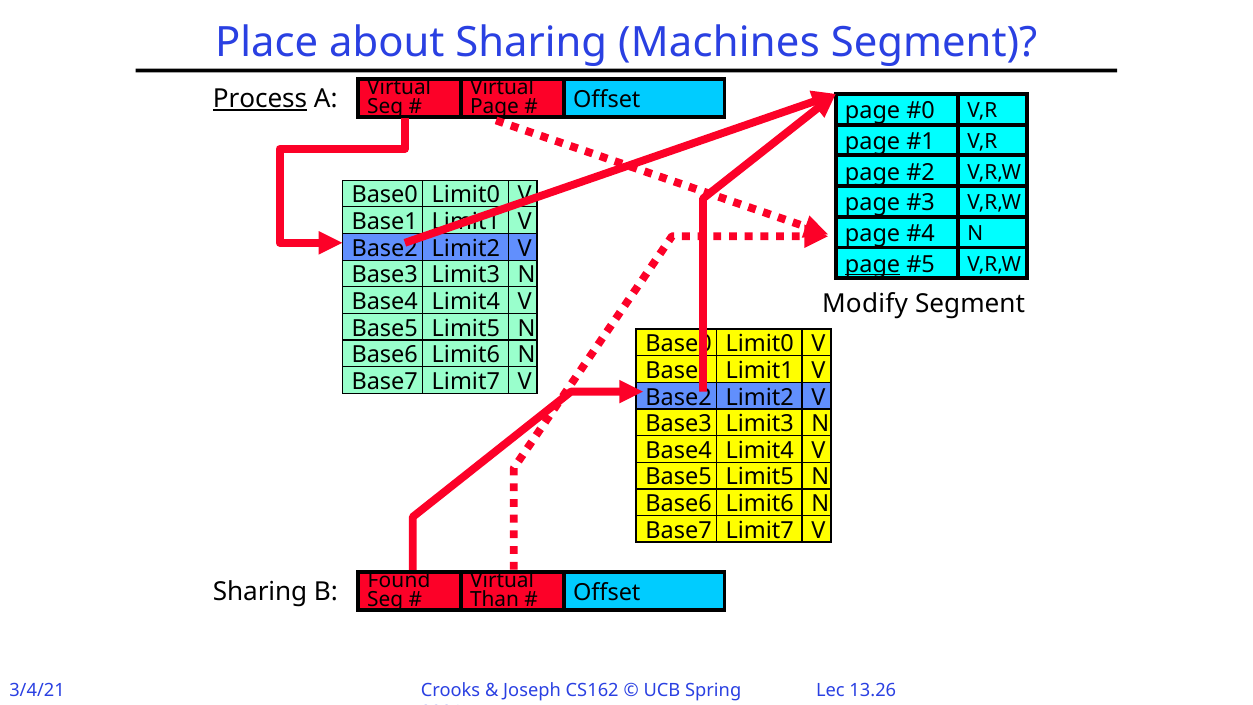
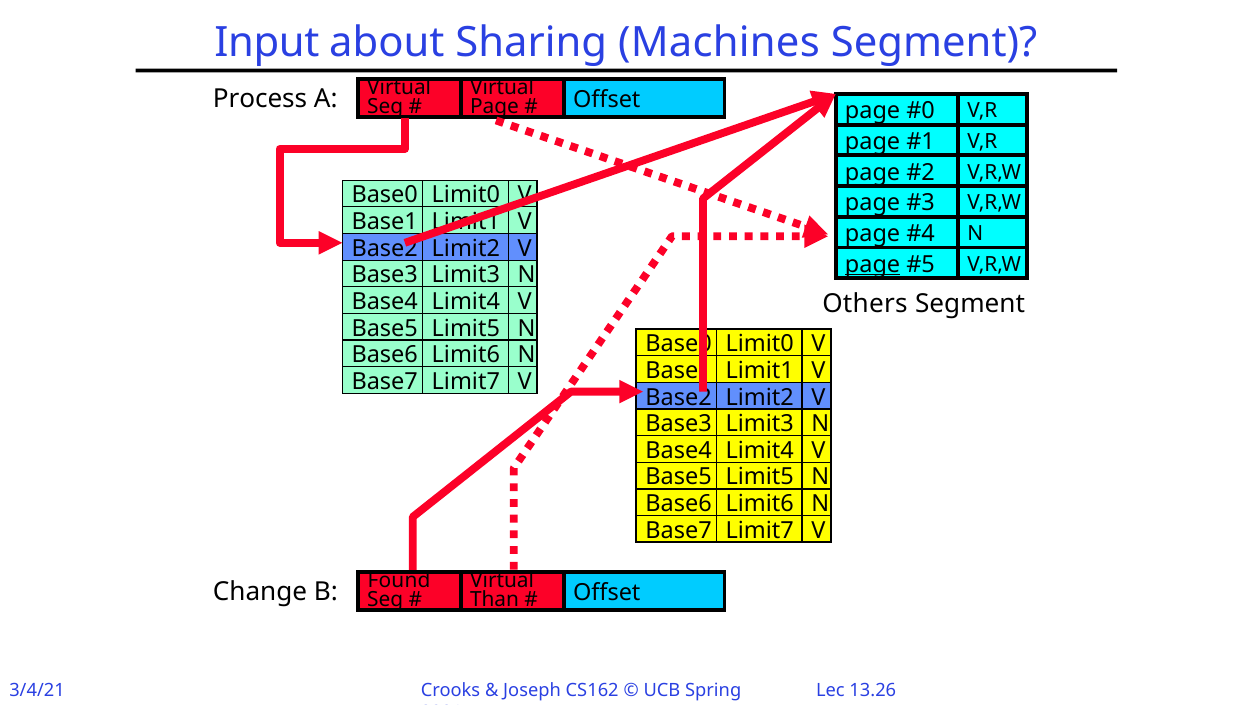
Place: Place -> Input (267, 43)
Process underline: present -> none (260, 99)
Modify: Modify -> Others (865, 304)
Sharing: Sharing -> Change (260, 592)
